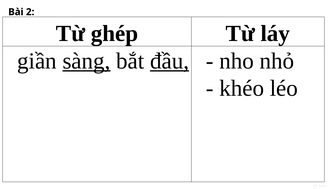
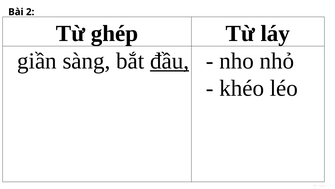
sàng underline: present -> none (86, 61)
